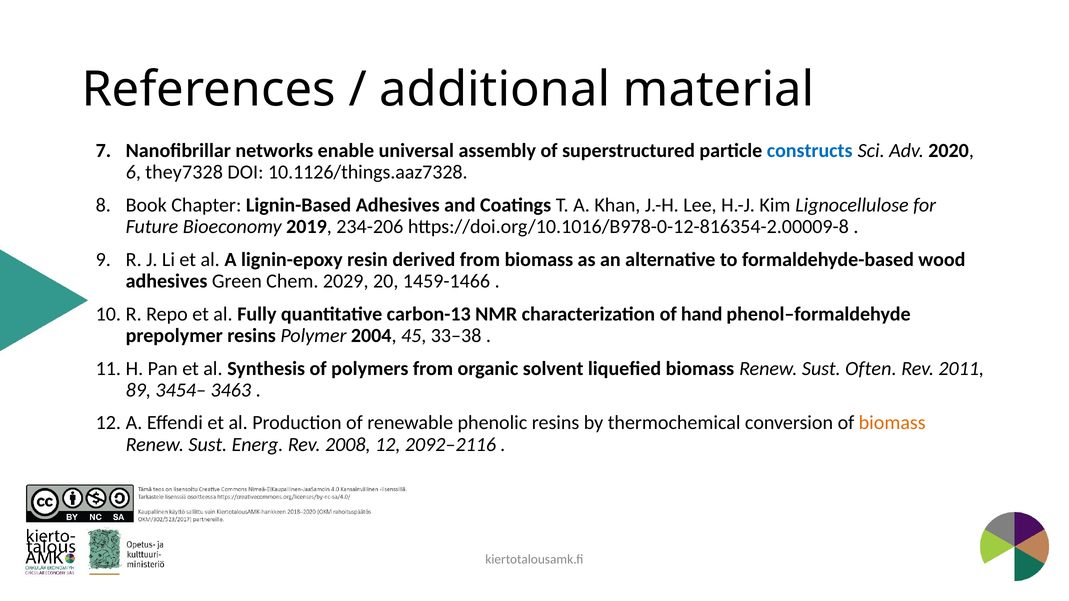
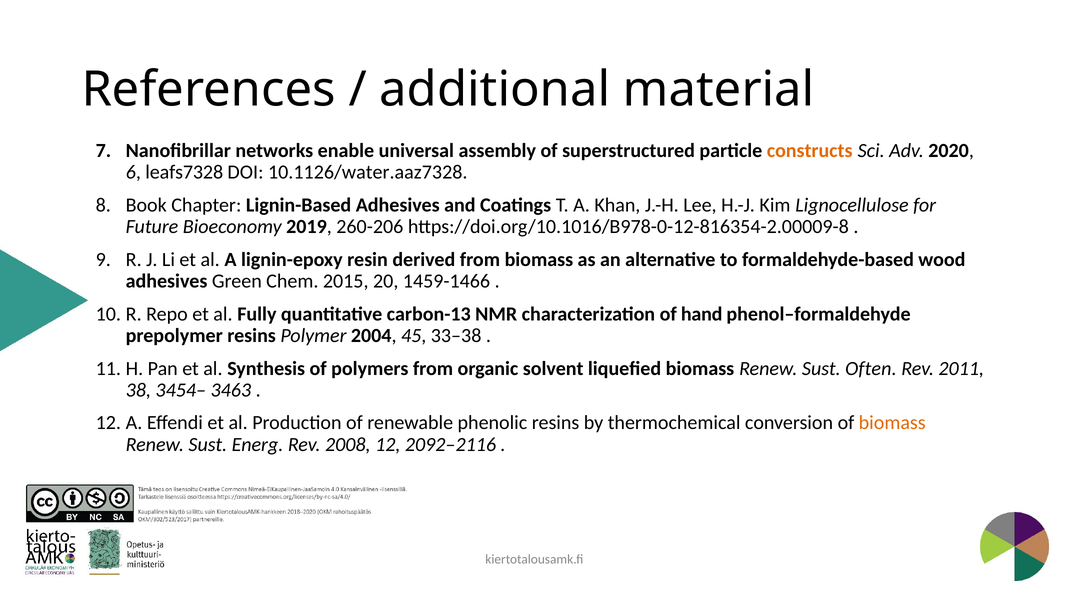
constructs colour: blue -> orange (810, 151)
they7328: they7328 -> leafs7328 (184, 172)
10.1126/things.aaz7328: 10.1126/things.aaz7328 -> 10.1126/water.aaz7328 (368, 172)
234-206: 234-206 -> 260-206 (370, 227)
2029: 2029 -> 2015 (346, 281)
89: 89 -> 38 (138, 390)
